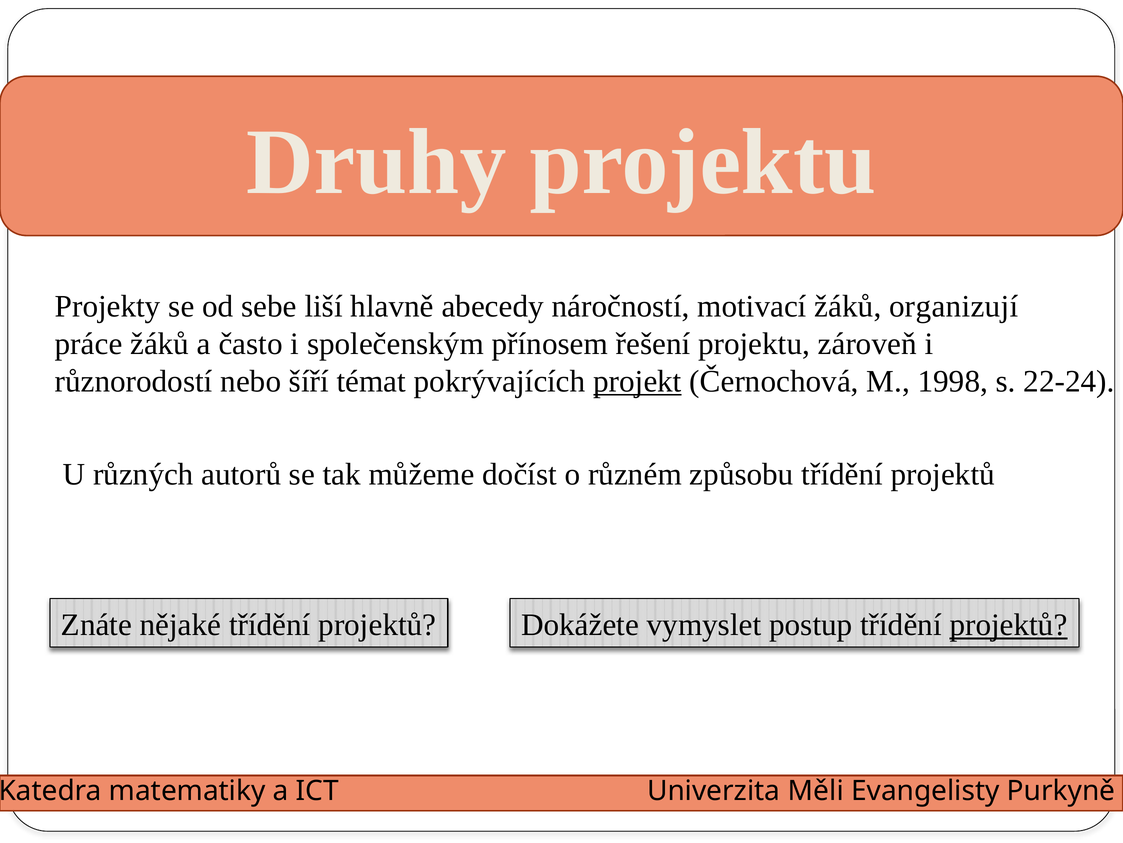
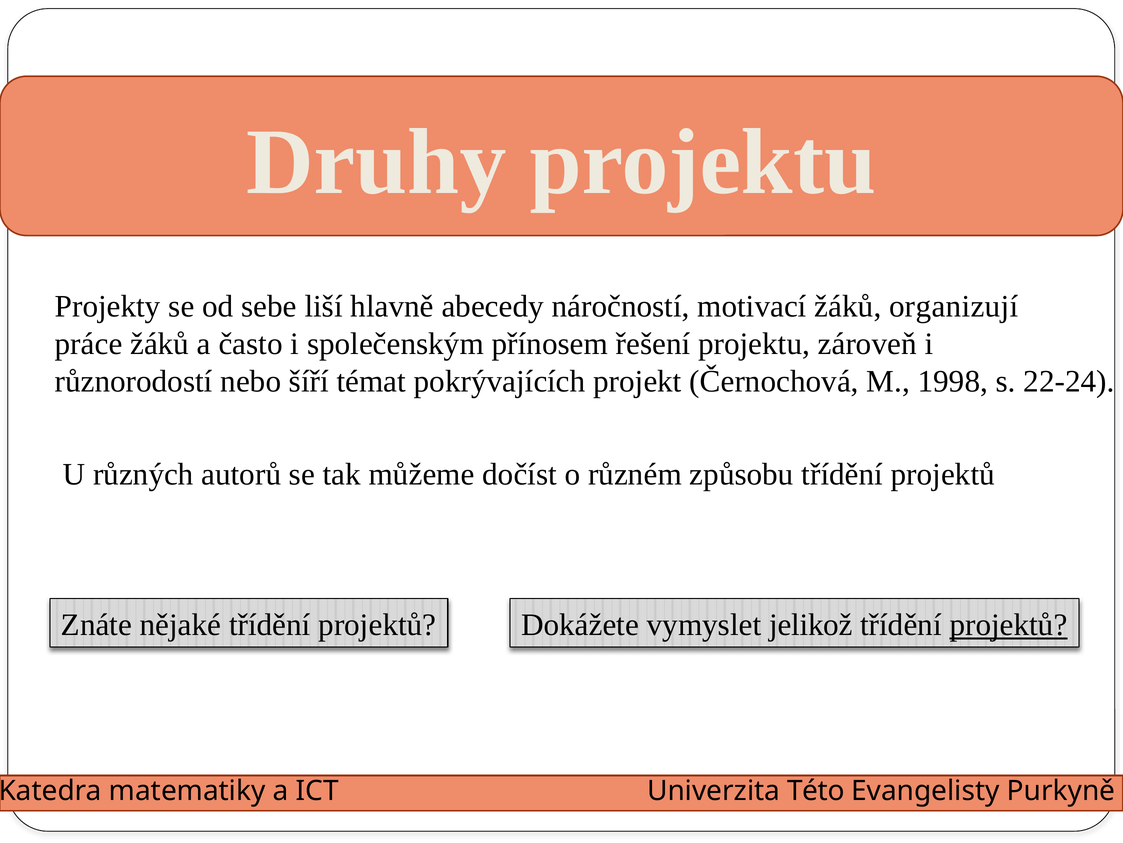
projekt underline: present -> none (637, 381)
postup: postup -> jelikož (811, 624)
Měli: Měli -> Této (816, 790)
